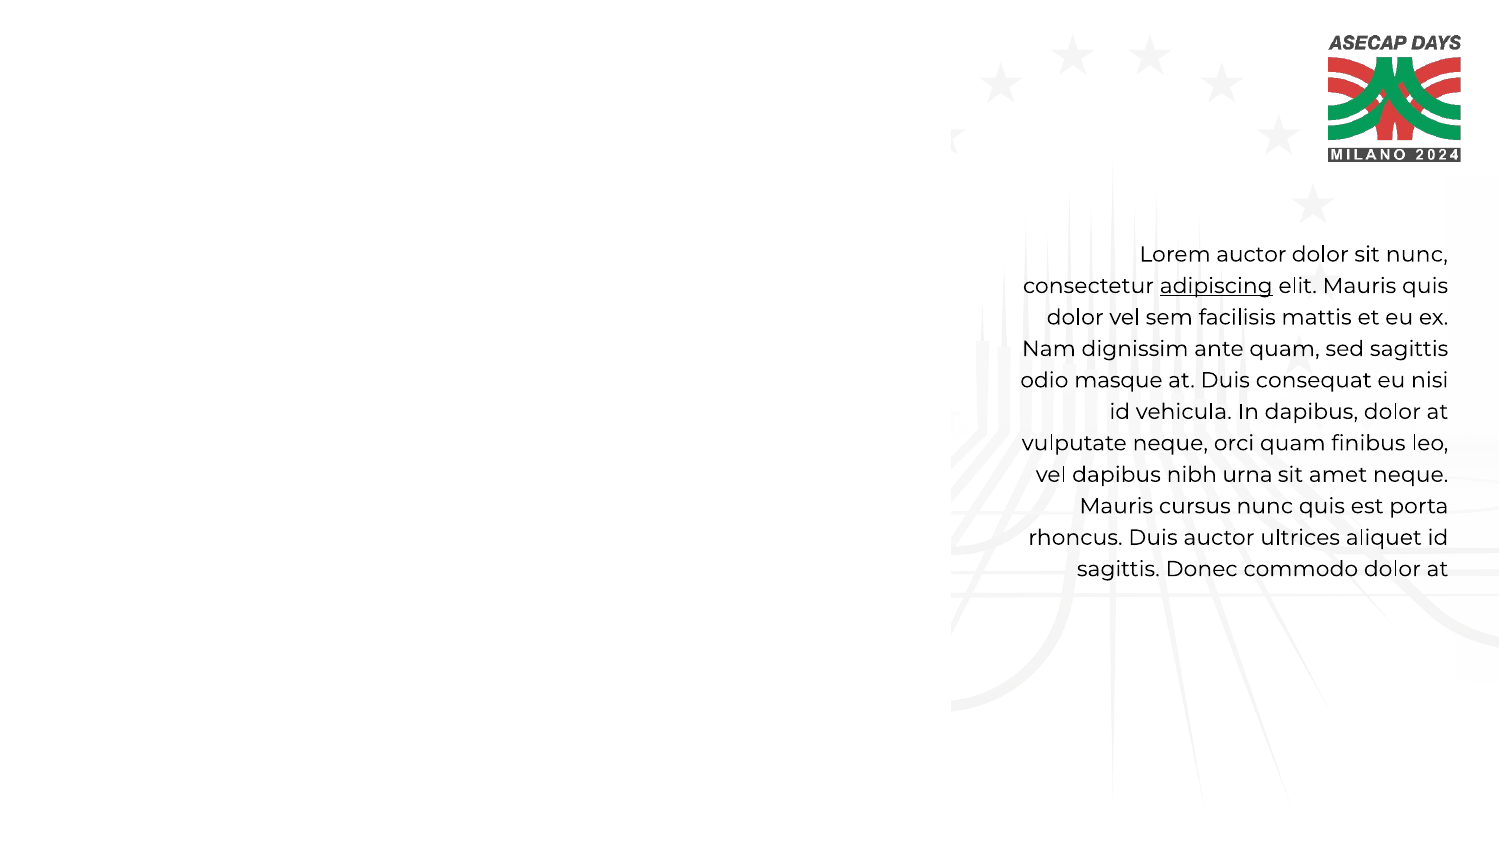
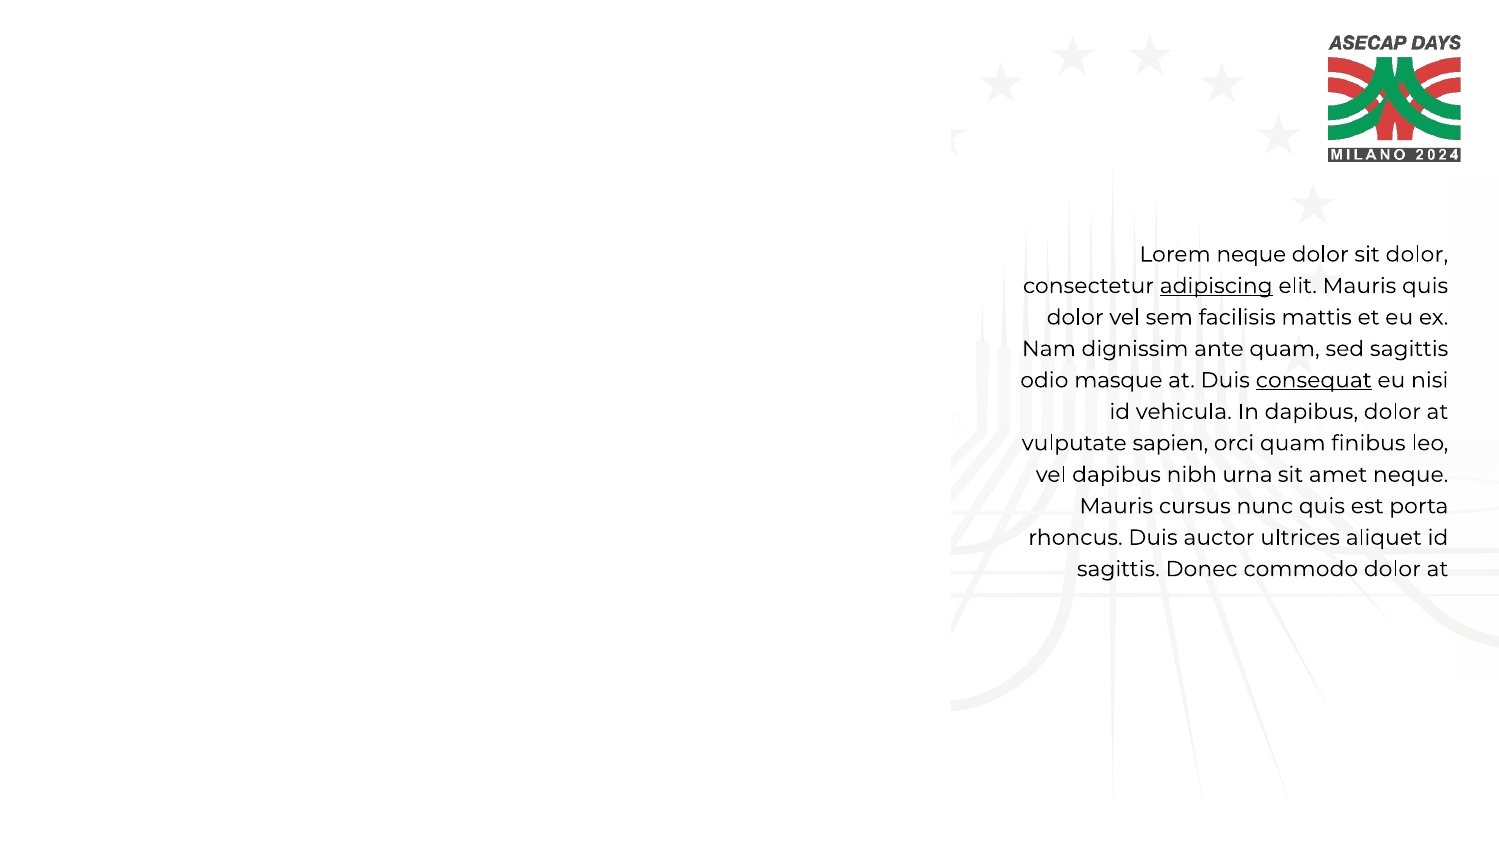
Lorem auctor: auctor -> neque (1251, 254)
sit nunc: nunc -> dolor (1417, 254)
consequat underline: none -> present (1314, 380)
vulputate neque: neque -> sapien (1170, 443)
